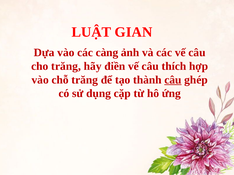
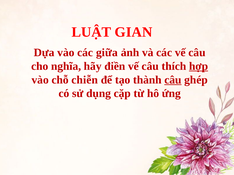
càng: càng -> giữa (107, 53)
cho trăng: trăng -> nghĩa (66, 66)
hợp underline: none -> present (199, 66)
chỗ trăng: trăng -> chiễn (85, 80)
